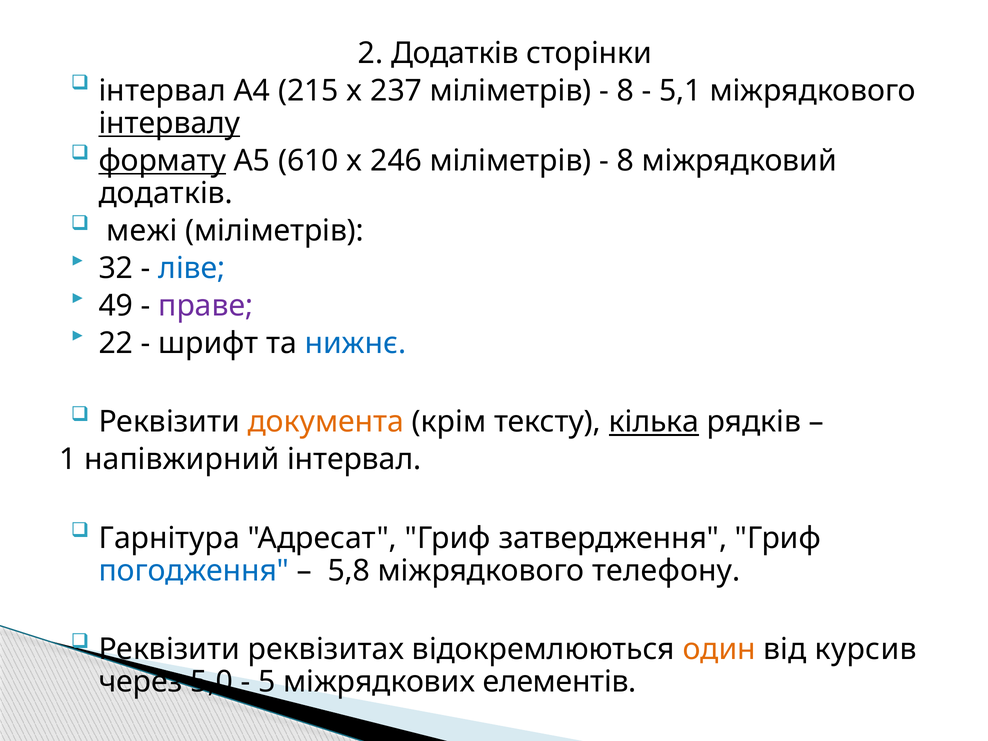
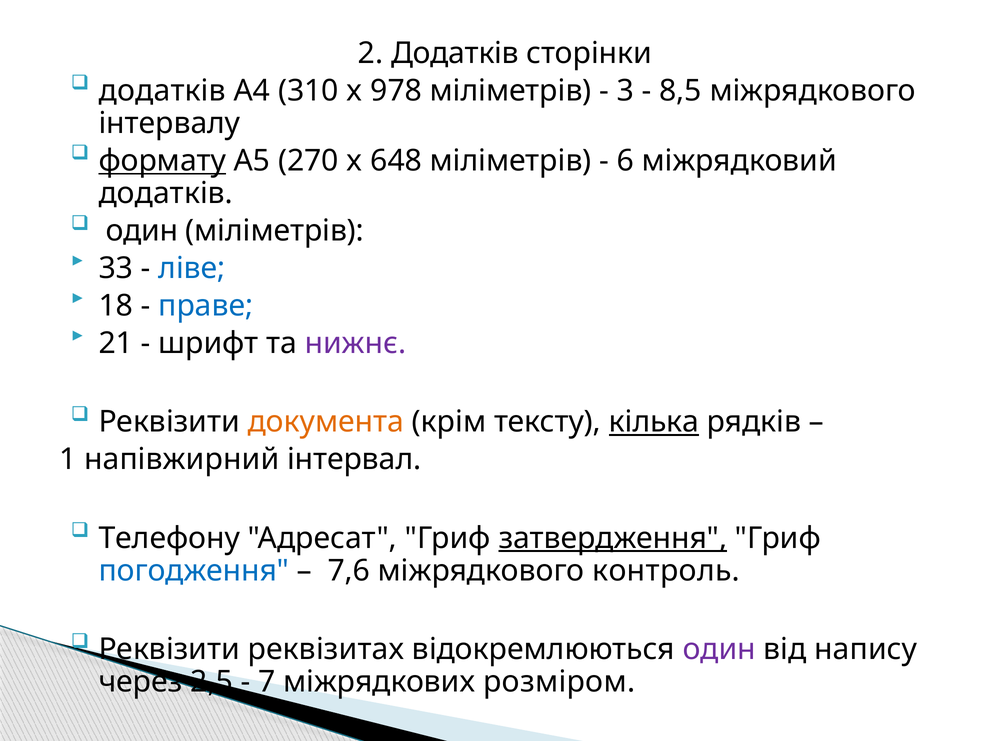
інтервал: інтервал -> додатків (162, 91)
215: 215 -> 310 (308, 91)
237: 237 -> 978 (396, 91)
8: 8 -> 3 (625, 91)
5,1: 5,1 -> 8,5 (680, 91)
інтервалу underline: present -> none (169, 123)
610: 610 -> 270 (308, 161)
246: 246 -> 648 (396, 161)
8: 8 -> 6 (625, 161)
межі: межі -> один (142, 231)
32: 32 -> 33 (116, 268)
49: 49 -> 18 (116, 306)
праве colour: purple -> blue (206, 306)
22: 22 -> 21 (116, 343)
нижнє colour: blue -> purple (356, 343)
Гарнітура: Гарнітура -> Телефону (169, 538)
затвердження underline: none -> present (613, 538)
5,8: 5,8 -> 7,6 (349, 571)
телефону: телефону -> контроль (666, 571)
один colour: orange -> purple (719, 649)
курсив: курсив -> напису (866, 649)
5,0: 5,0 -> 2,5 (212, 682)
5: 5 -> 7 (267, 682)
елементів: елементів -> розміром (559, 682)
